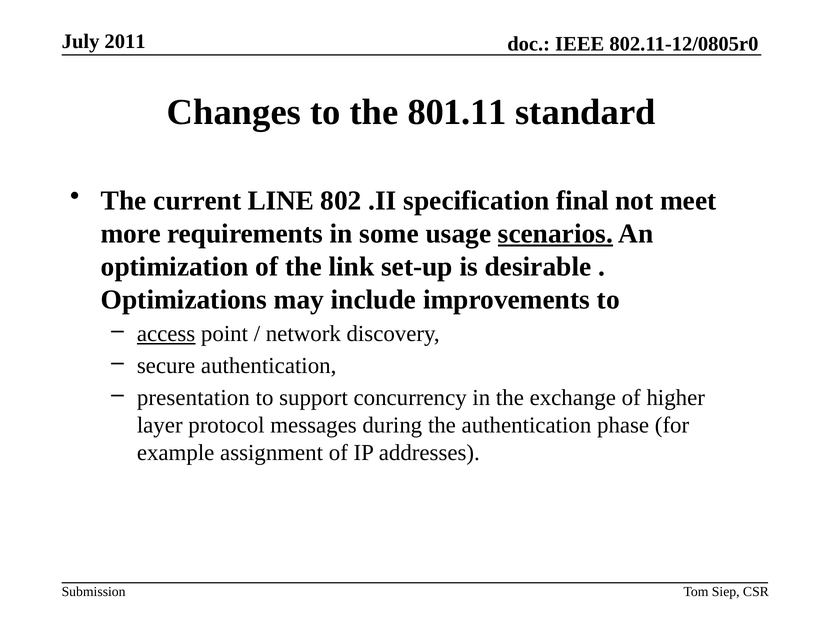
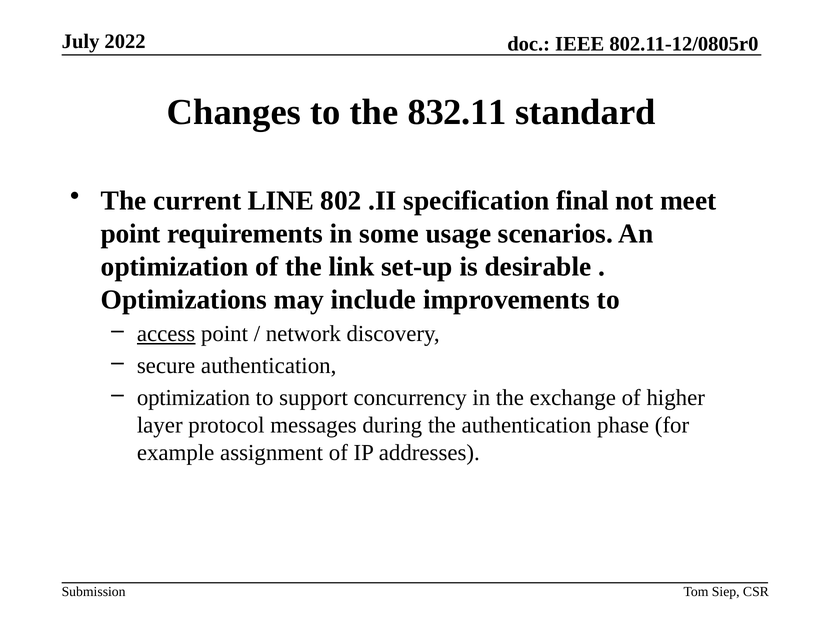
2011: 2011 -> 2022 (125, 41)
801.11: 801.11 -> 832.11 (457, 112)
more: more -> point (131, 234)
scenarios underline: present -> none (555, 234)
presentation: presentation -> optimization (194, 398)
